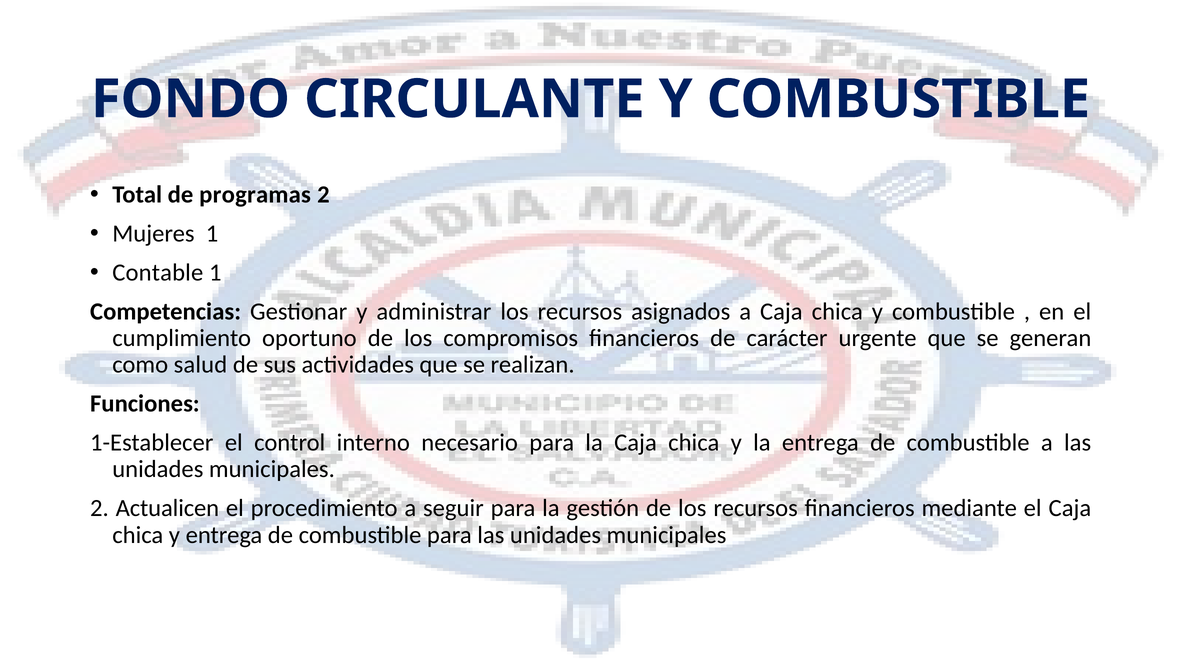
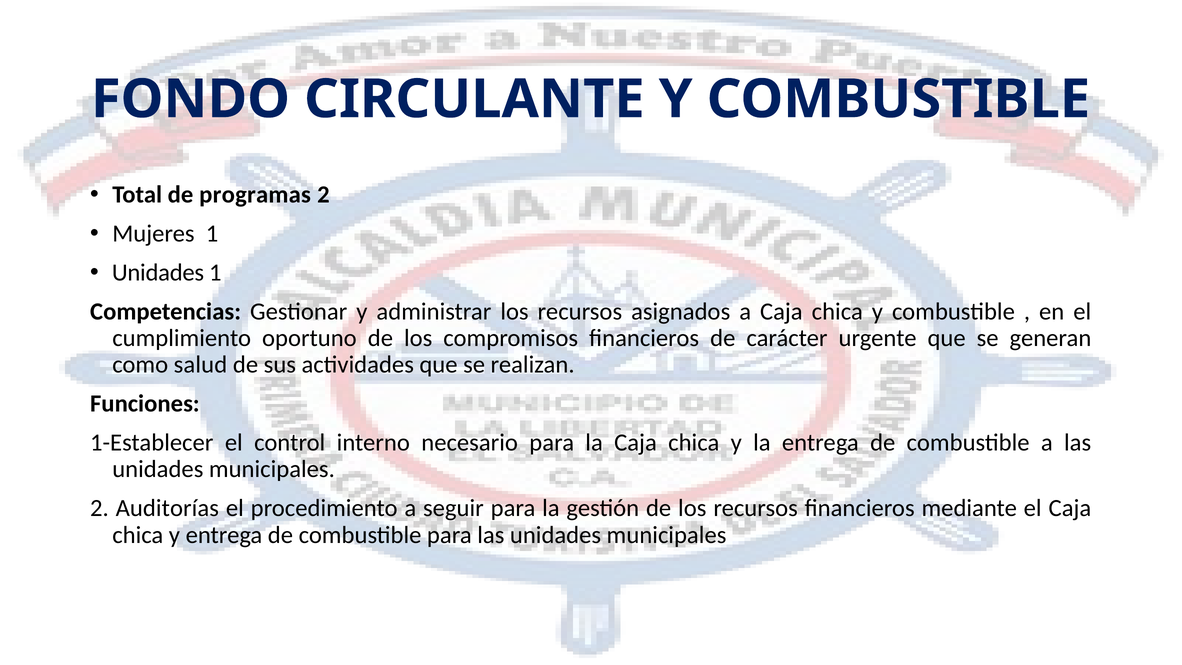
Contable: Contable -> Unidades (158, 273)
Actualicen: Actualicen -> Auditorías (167, 508)
